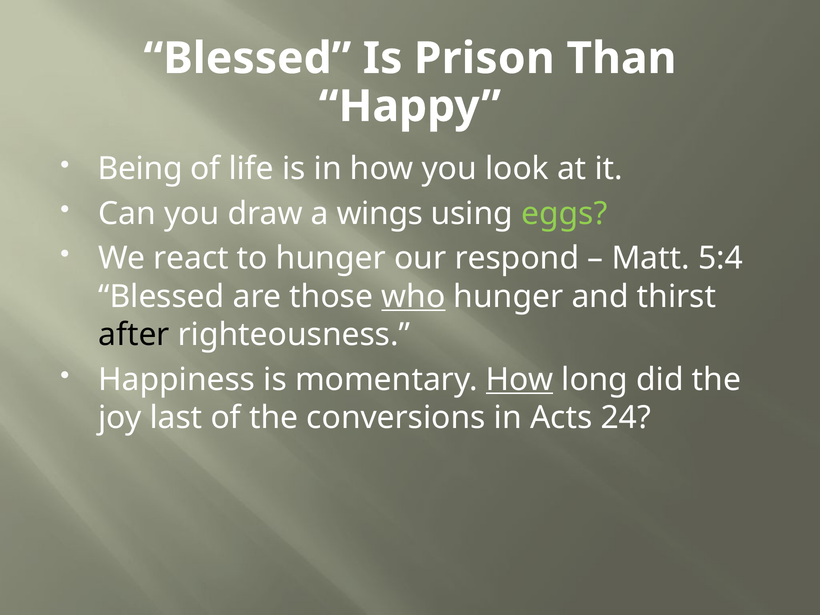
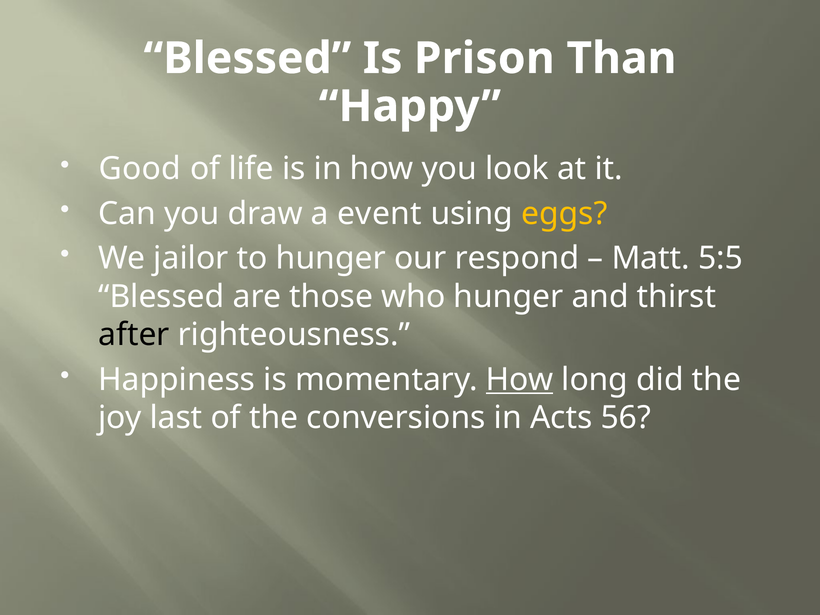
Being: Being -> Good (140, 169)
wings: wings -> event (380, 214)
eggs colour: light green -> yellow (564, 214)
react: react -> jailor (191, 258)
5:4: 5:4 -> 5:5 (721, 258)
who underline: present -> none (413, 297)
24: 24 -> 56 (626, 418)
